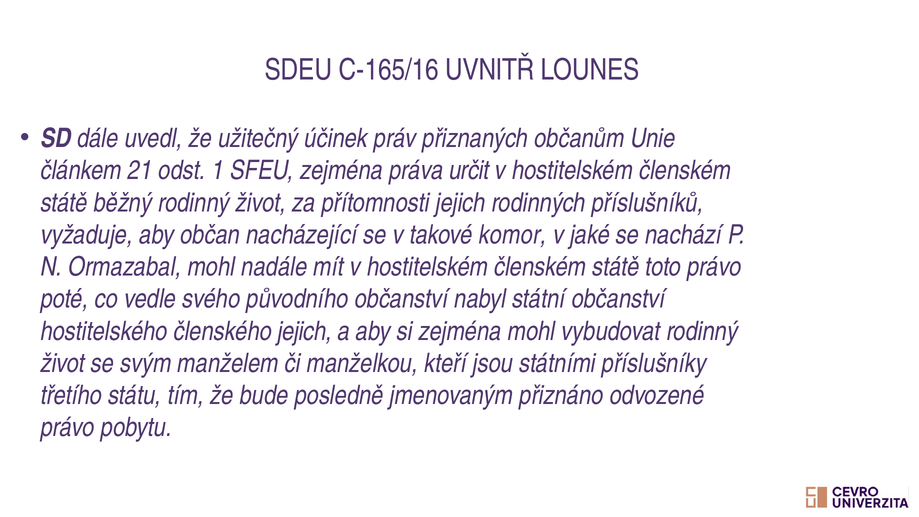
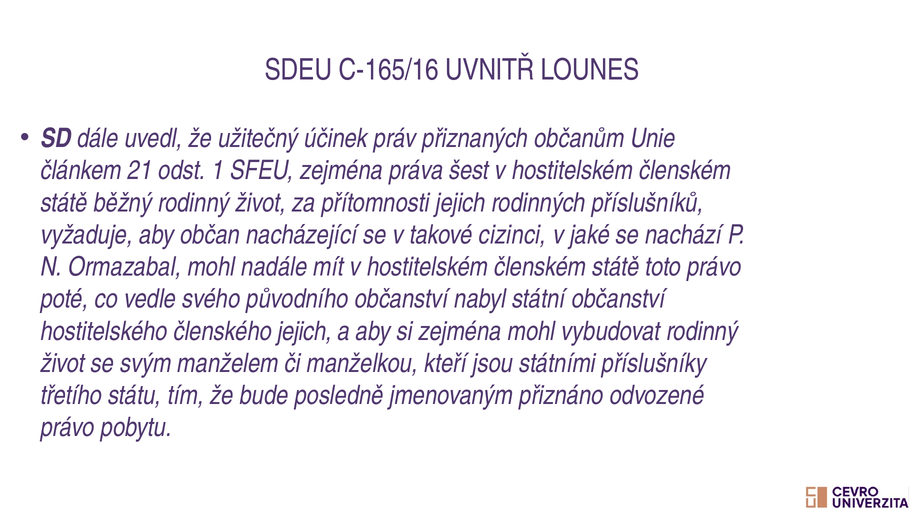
určit: určit -> šest (469, 171)
komor: komor -> cizinci (513, 235)
